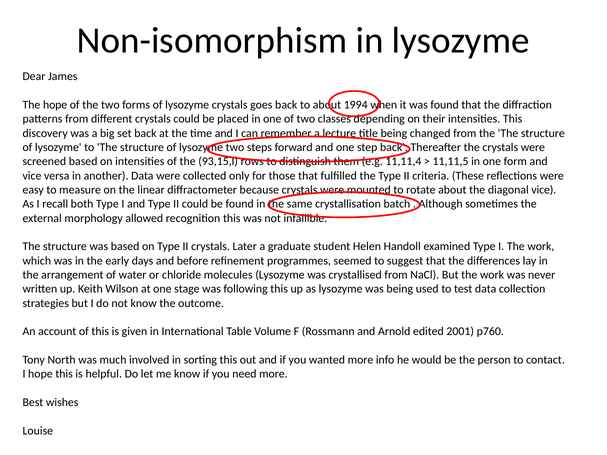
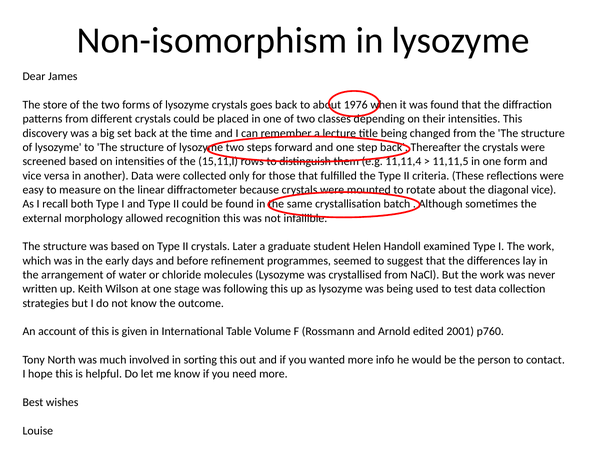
The hope: hope -> store (55, 105)
1994: 1994 -> 1976 (356, 105)
93,15,l: 93,15,l -> 15,11,l (218, 162)
